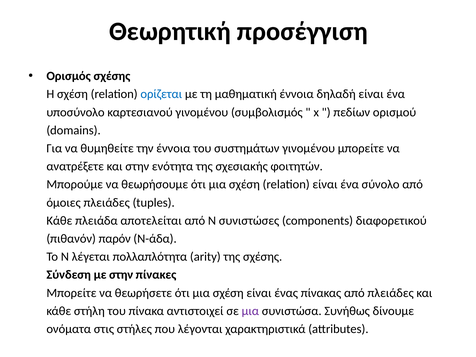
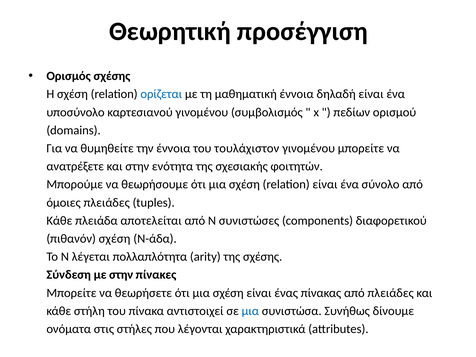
συστημάτων: συστημάτων -> τουλάχιστον (247, 148)
πιθανόν παρόν: παρόν -> σχέση (115, 239)
μια colour: purple -> blue (250, 311)
